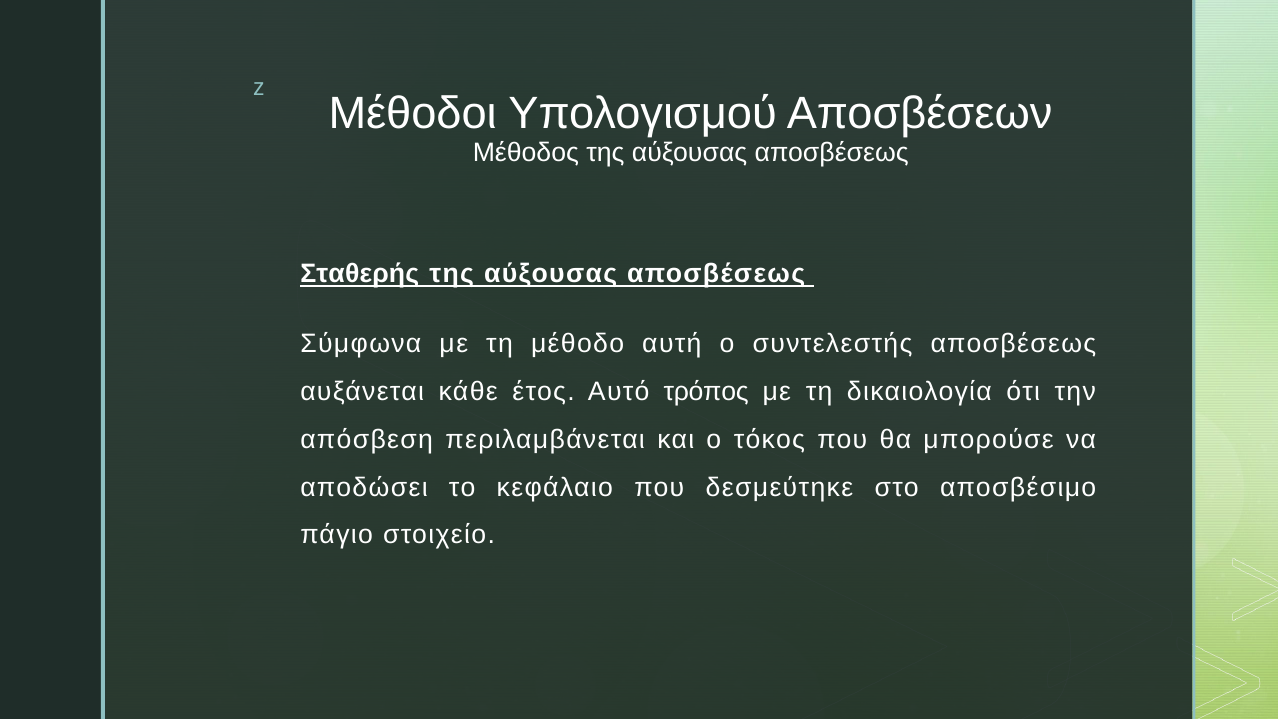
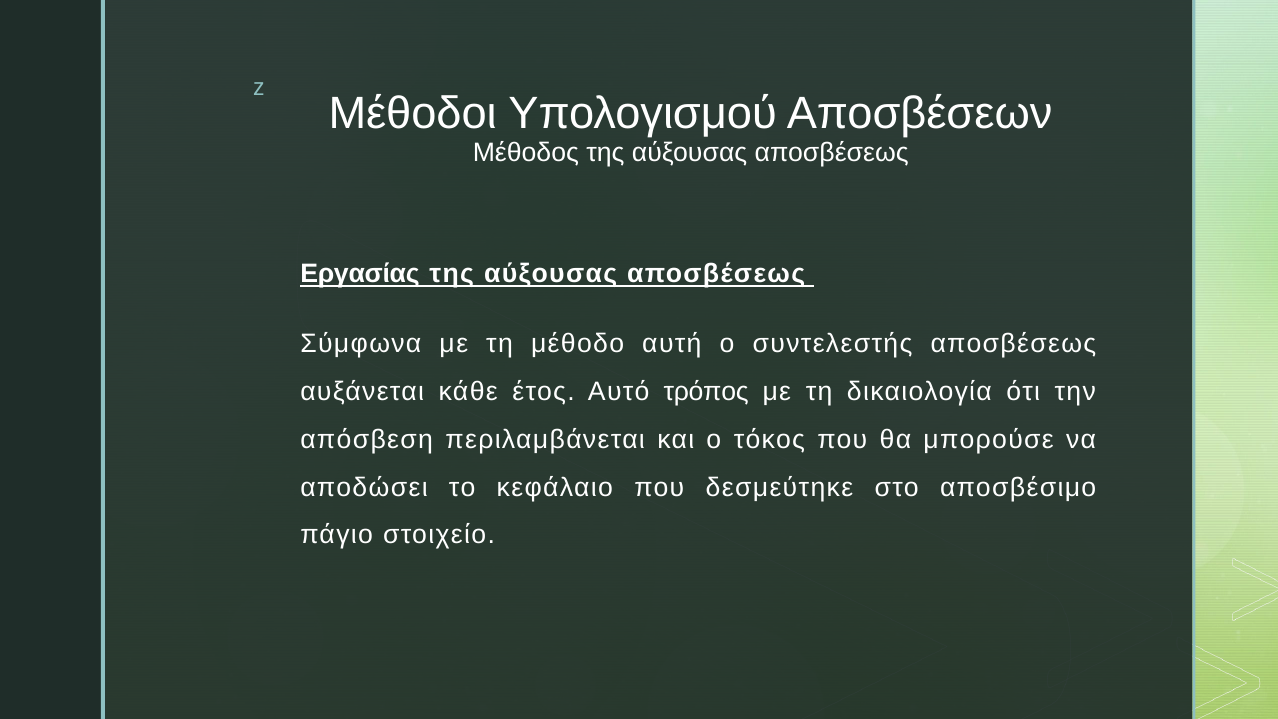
Σταθερής: Σταθερής -> Εργασίας (360, 274)
